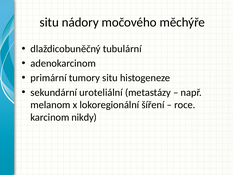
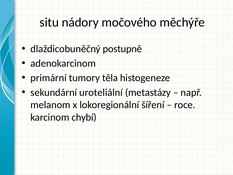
tubulární: tubulární -> postupně (122, 49)
tumory situ: situ -> těla (110, 78)
nikdy: nikdy -> chybí (84, 117)
